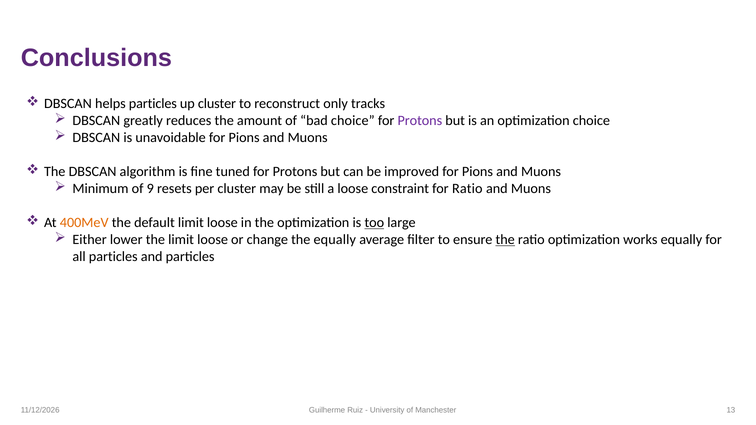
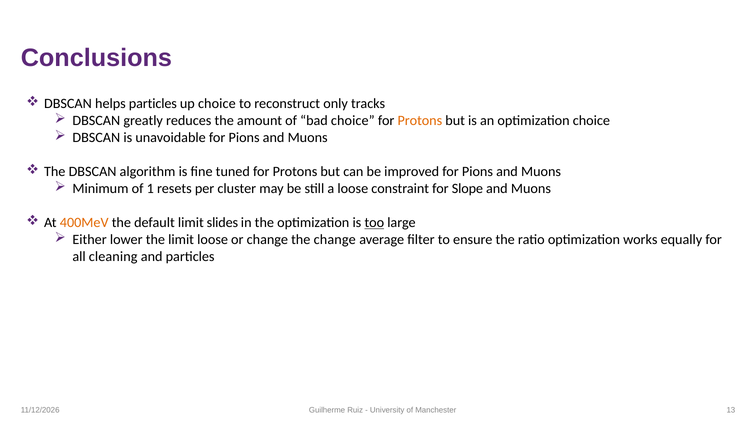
up cluster: cluster -> choice (217, 104)
Protons colour: purple -> orange (420, 121)
9: 9 -> 1 (150, 189)
for Ratio: Ratio -> Slope (467, 189)
default limit loose: loose -> slides (222, 223)
the equally: equally -> change (335, 240)
the underline: present -> none (505, 240)
all particles: particles -> cleaning (113, 257)
